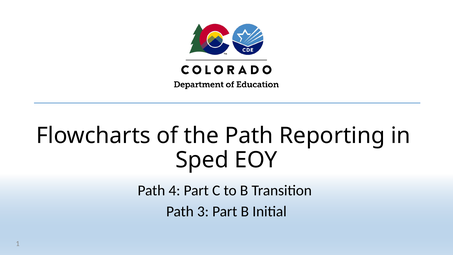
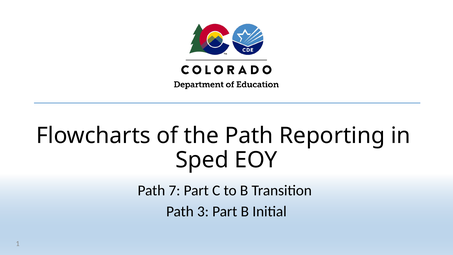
4: 4 -> 7 (174, 190)
